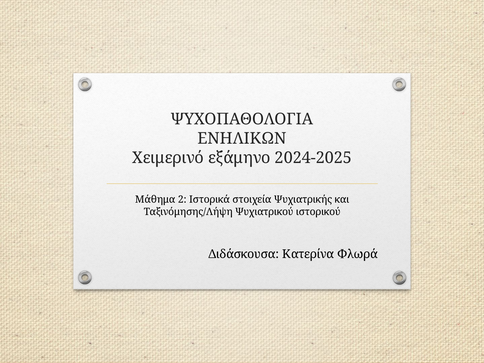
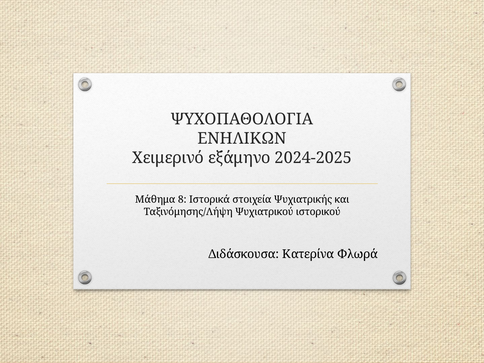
2: 2 -> 8 (182, 200)
